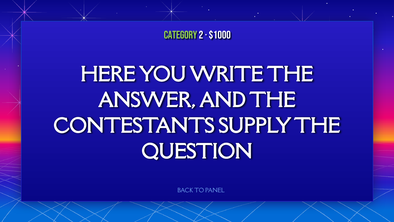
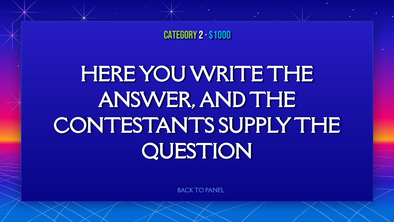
$1000 colour: white -> light blue (220, 35)
